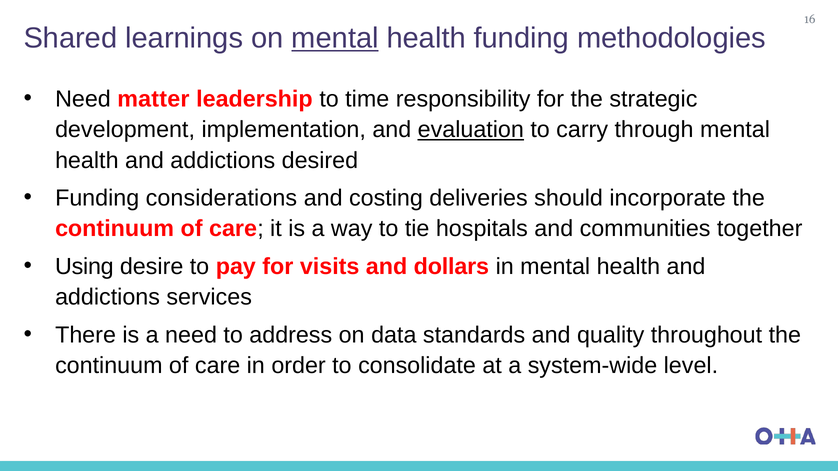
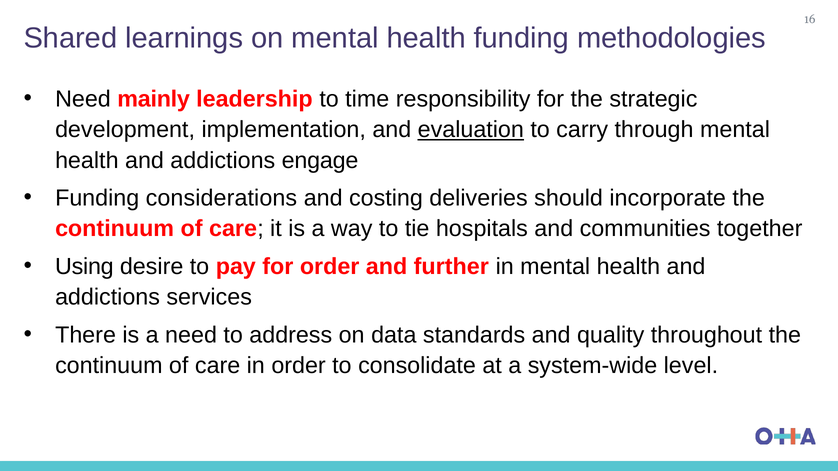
mental underline: present -> none (335, 38)
matter: matter -> mainly (154, 99)
desired: desired -> engage (320, 160)
for visits: visits -> order (330, 267)
dollars: dollars -> further (451, 267)
